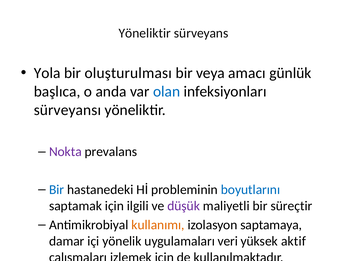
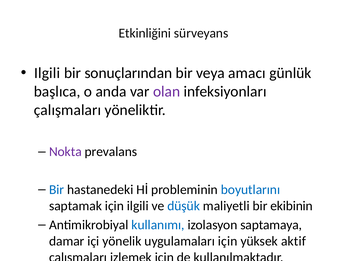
Yöneliktir: Yöneliktir -> Etkinliğini (145, 33)
Yola: Yola -> Ilgili (47, 73)
oluşturulması: oluşturulması -> sonuçlarından (128, 73)
olan colour: blue -> purple (167, 91)
sürveyansı: sürveyansı -> çalışmaları (67, 110)
düşük colour: purple -> blue (184, 205)
süreçtir: süreçtir -> ekibinin (292, 205)
kullanımı colour: orange -> blue (158, 224)
uygulamaları veri: veri -> için (228, 240)
